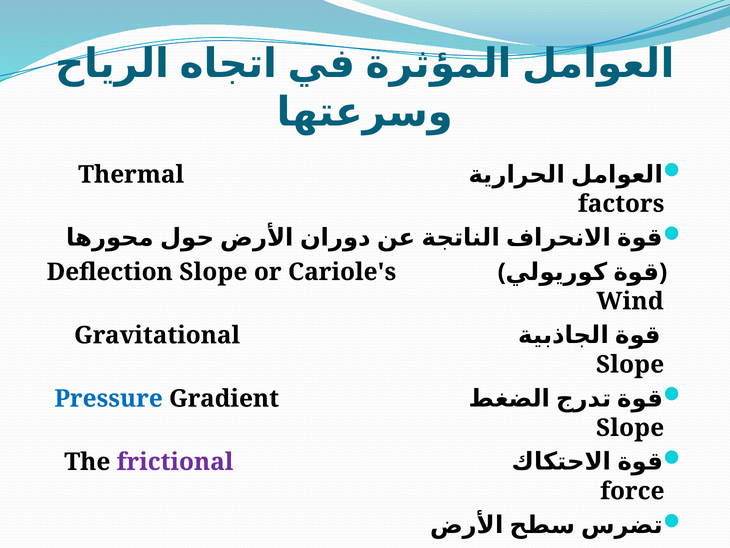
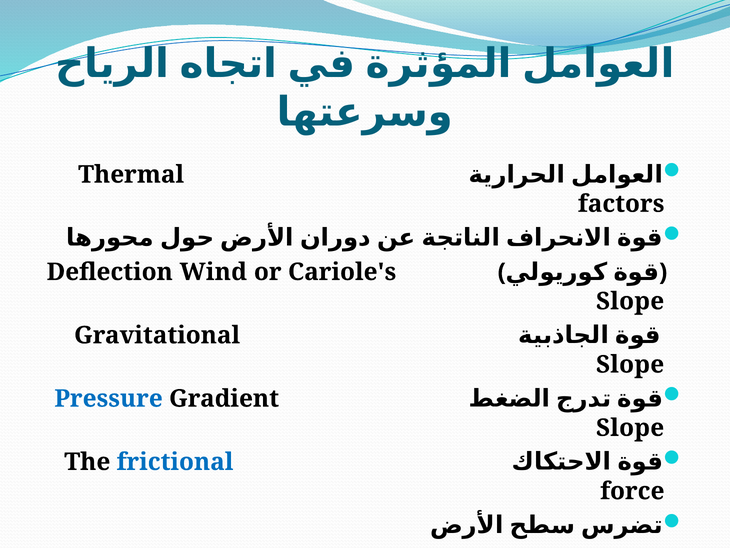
Deflection Slope: Slope -> Wind (213, 272)
Wind: Wind -> Slope (630, 301)
frictional colour: purple -> blue (175, 462)
